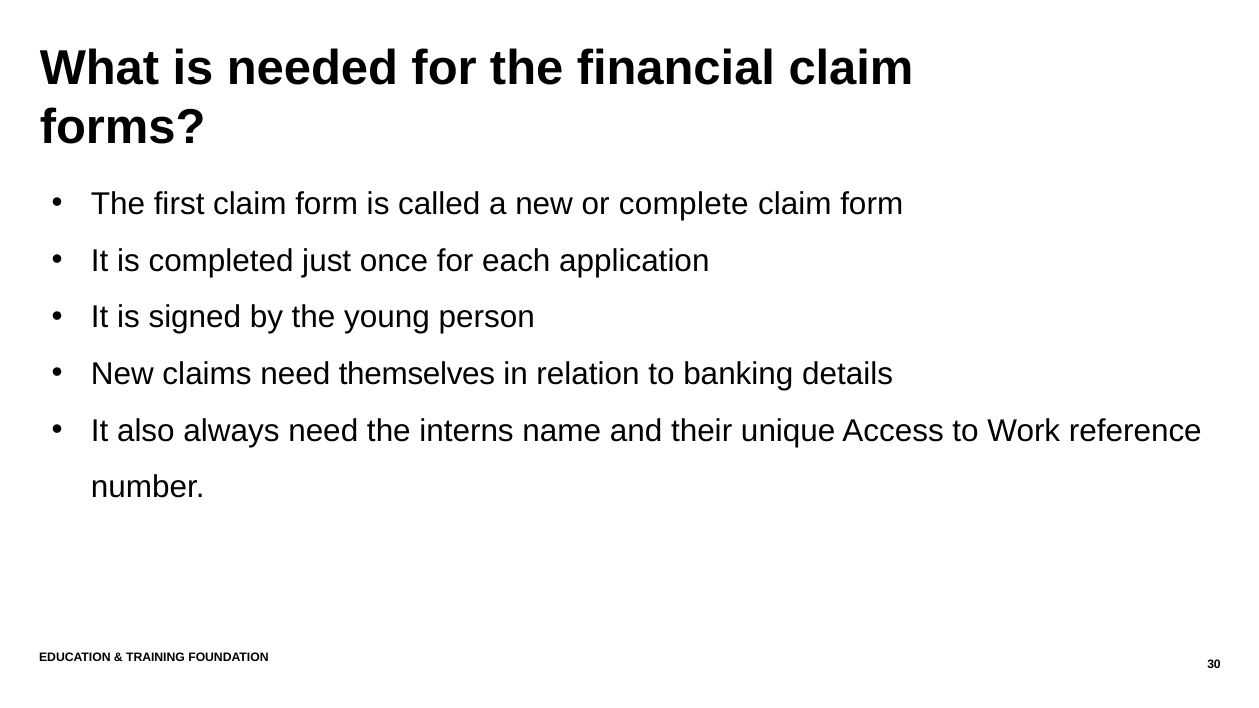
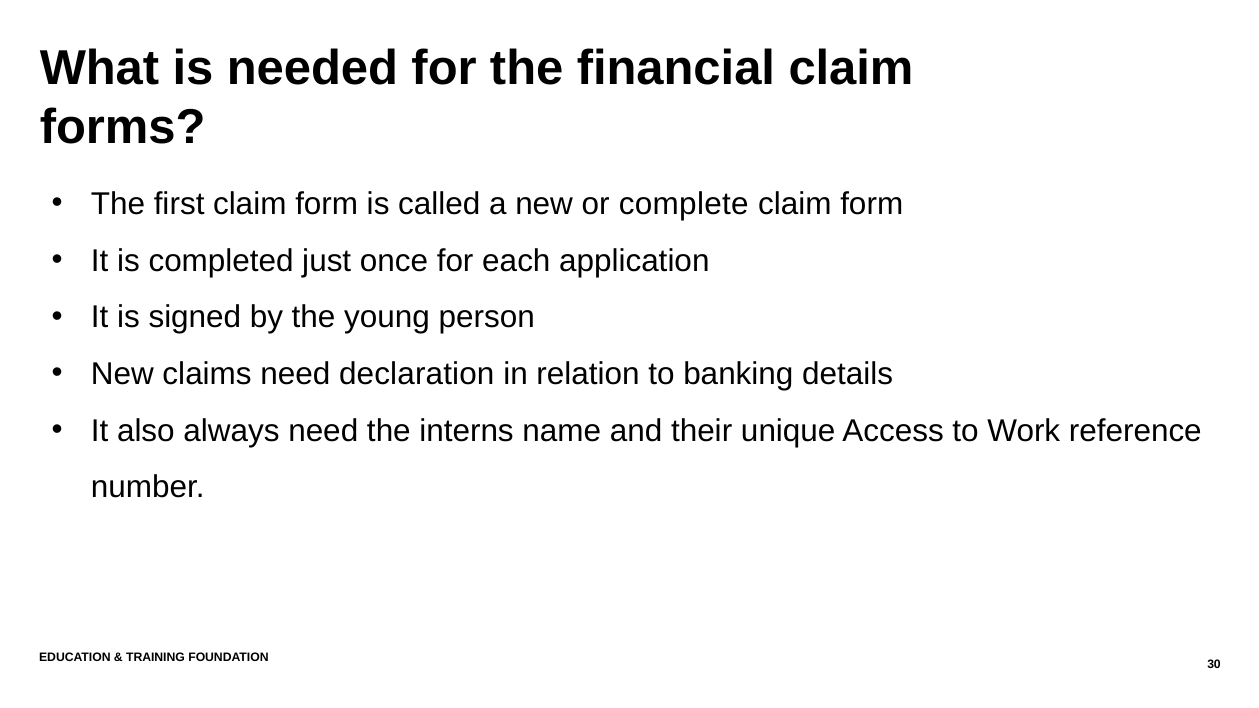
themselves: themselves -> declaration (417, 374)
